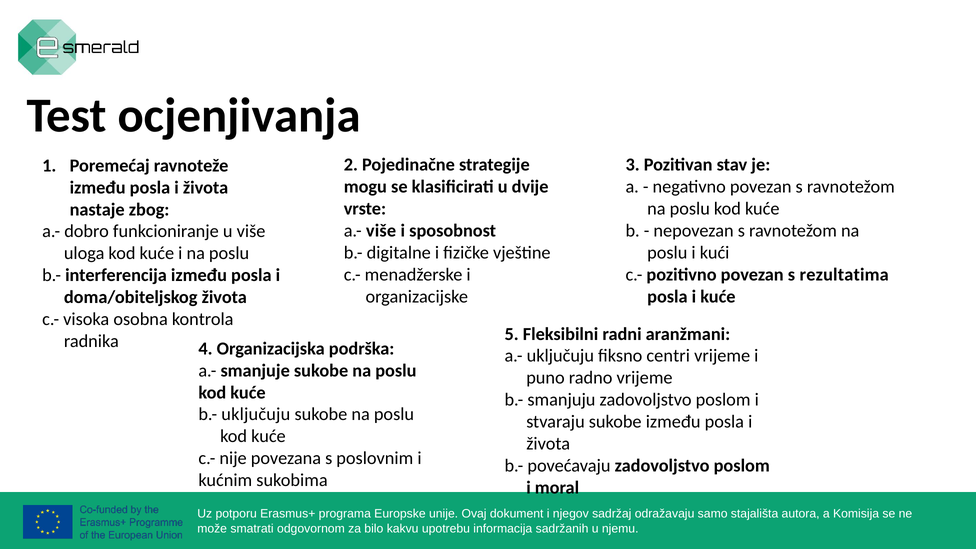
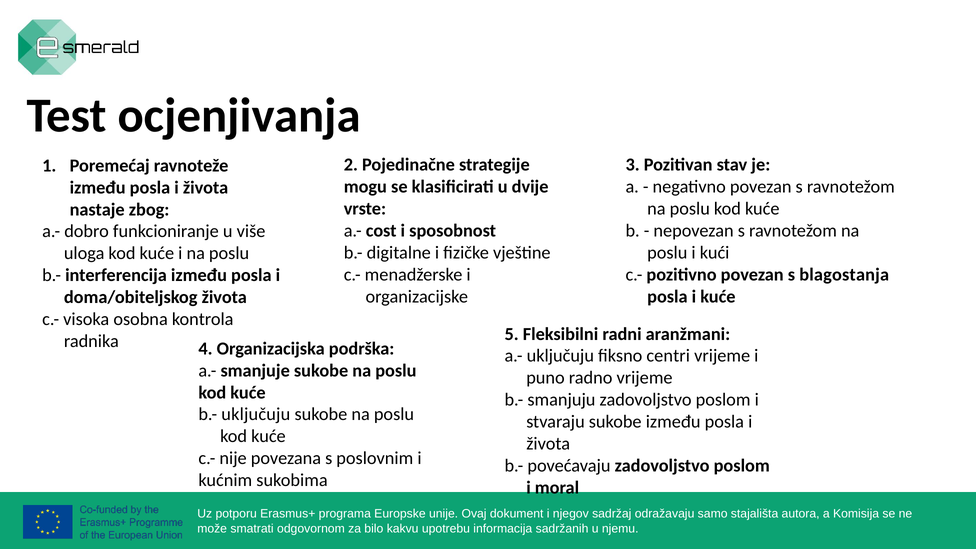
a.- više: više -> cost (381, 231)
rezultatima: rezultatima -> blagostanja (844, 275)
